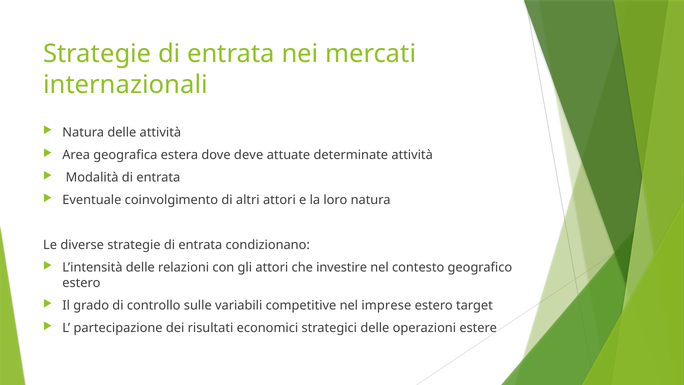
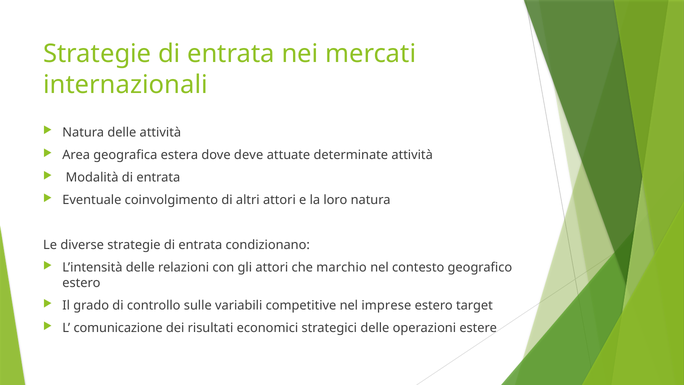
investire: investire -> marchio (342, 267)
partecipazione: partecipazione -> comunicazione (118, 328)
